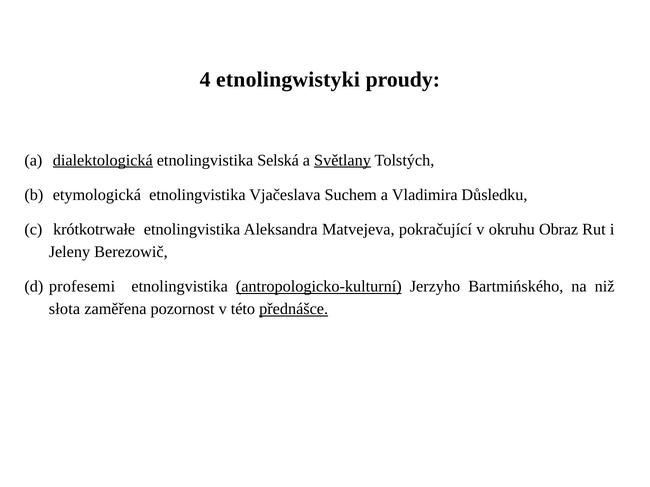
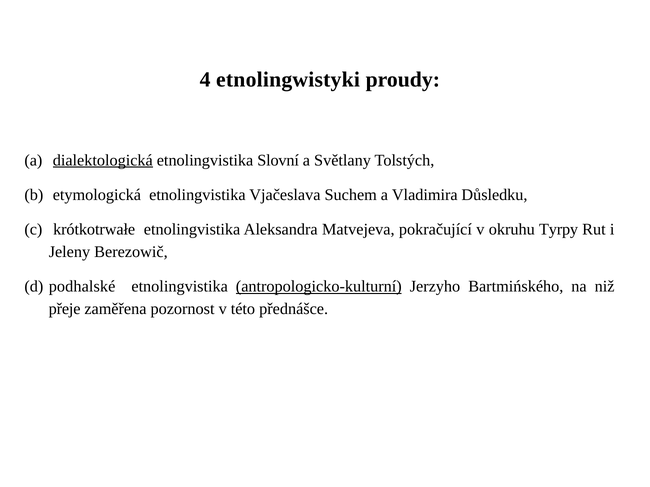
Selská: Selská -> Slovní (278, 160)
Světlany underline: present -> none (342, 160)
Obraz: Obraz -> Tyrpy (559, 230)
profesemi: profesemi -> podhalské (82, 287)
słota: słota -> přeje (65, 309)
přednášce underline: present -> none (294, 309)
